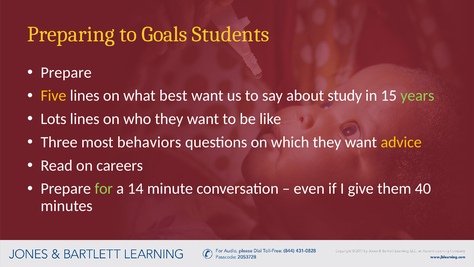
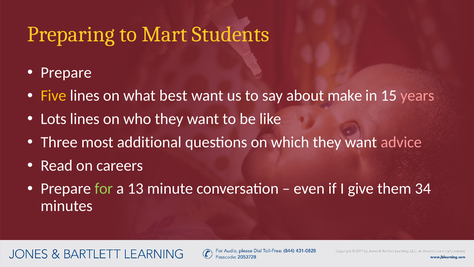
Goals: Goals -> Mart (164, 34)
study: study -> make (345, 96)
years colour: light green -> pink (417, 96)
behaviors: behaviors -> additional (149, 142)
advice colour: yellow -> pink (401, 142)
14: 14 -> 13 (136, 188)
40: 40 -> 34 (423, 188)
